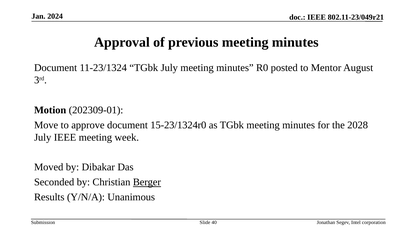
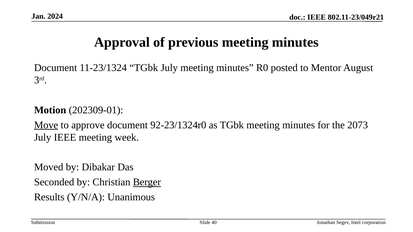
Move underline: none -> present (46, 125)
15-23/1324r0: 15-23/1324r0 -> 92-23/1324r0 (178, 125)
2028: 2028 -> 2073 (358, 125)
